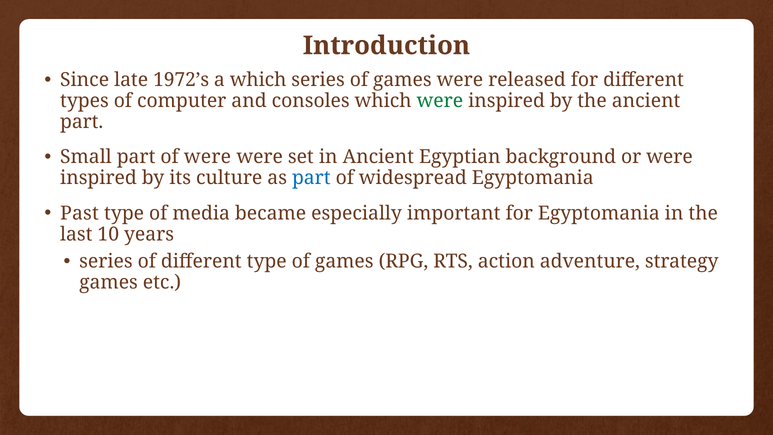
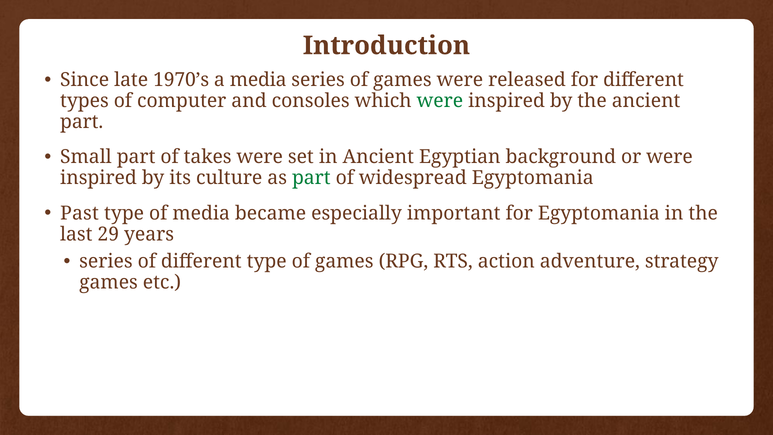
1972’s: 1972’s -> 1970’s (181, 80)
a which: which -> media (258, 80)
of were: were -> takes (208, 157)
part colour: blue -> green (311, 178)
10: 10 -> 29 (108, 234)
